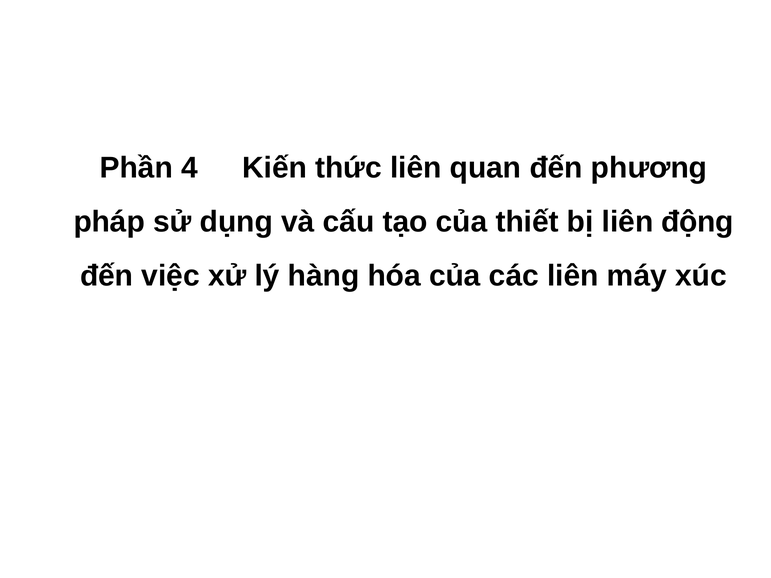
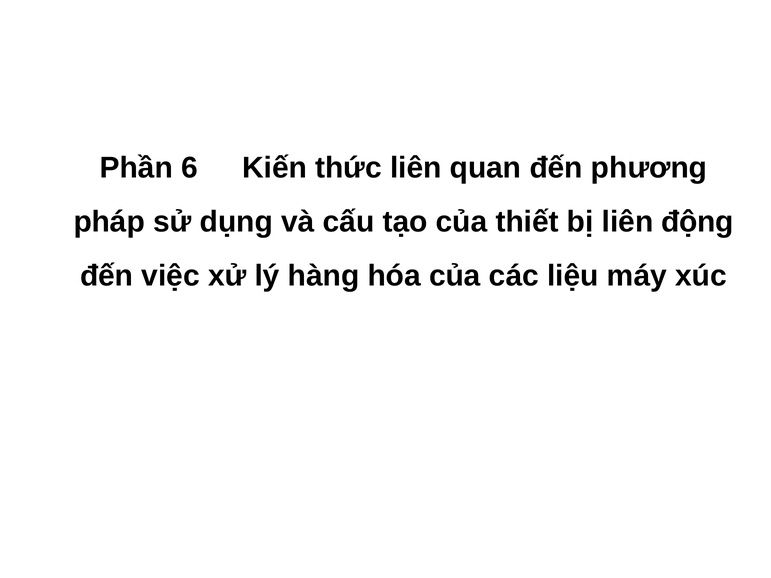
4: 4 -> 6 (190, 168)
các liên: liên -> liệu (573, 276)
